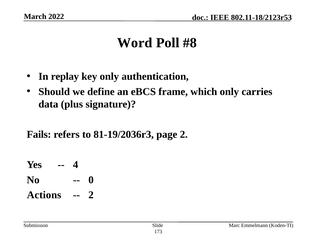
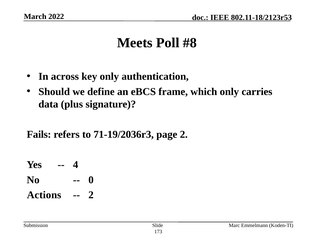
Word: Word -> Meets (135, 43)
replay: replay -> across (65, 77)
81-19/2036r3: 81-19/2036r3 -> 71-19/2036r3 (124, 135)
